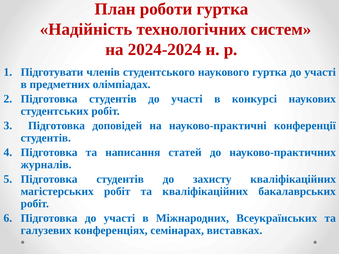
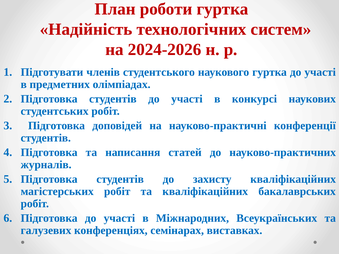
2024-2024: 2024-2024 -> 2024-2026 (165, 50)
